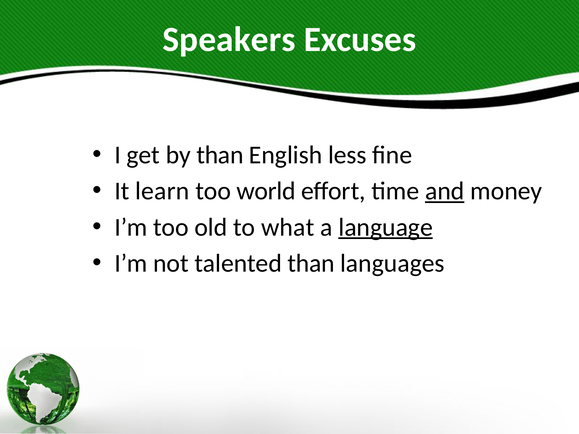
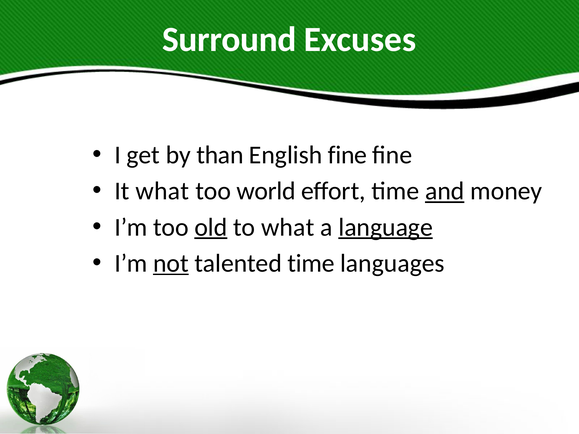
Speakers: Speakers -> Surround (229, 39)
English less: less -> fine (347, 155)
It learn: learn -> what (162, 191)
old underline: none -> present (211, 227)
not underline: none -> present (171, 263)
talented than: than -> time (311, 263)
